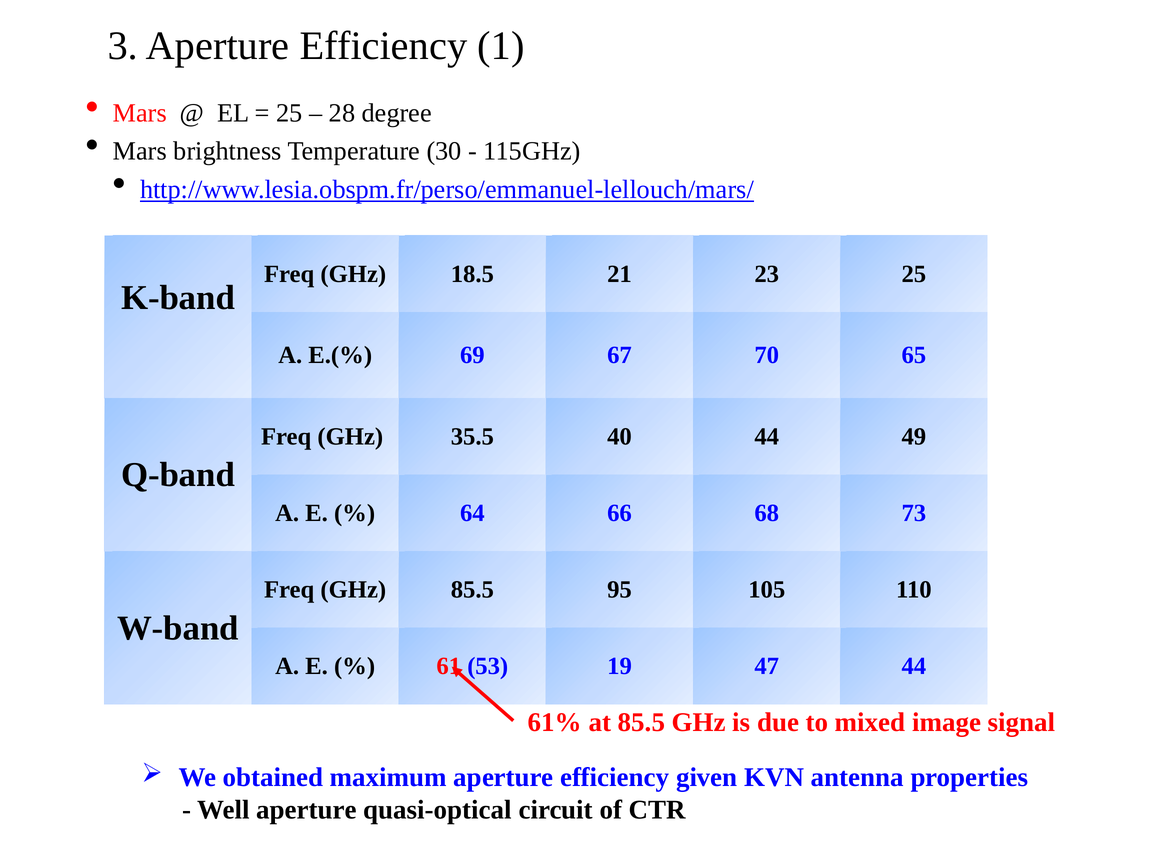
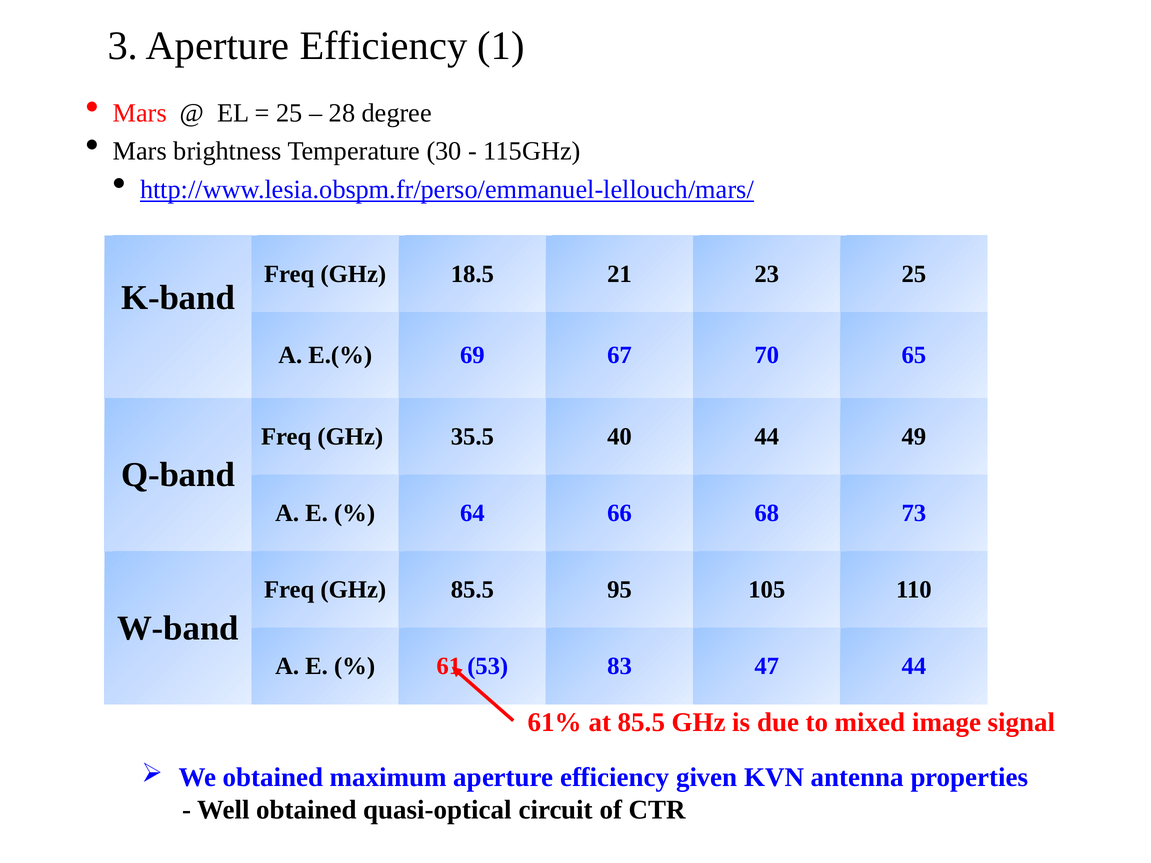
19: 19 -> 83 (620, 667)
Well aperture: aperture -> obtained (307, 810)
